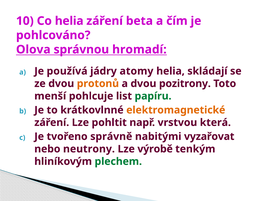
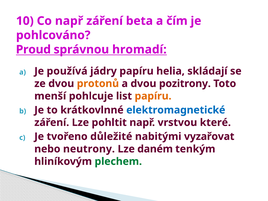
Co helia: helia -> např (69, 21)
Olova: Olova -> Proud (33, 50)
jádry atomy: atomy -> papíru (137, 71)
papíru colour: green -> orange (153, 96)
elektromagnetické colour: orange -> blue (176, 110)
která: která -> které (215, 123)
správně: správně -> důležité (111, 136)
výrobě: výrobě -> daném (155, 149)
